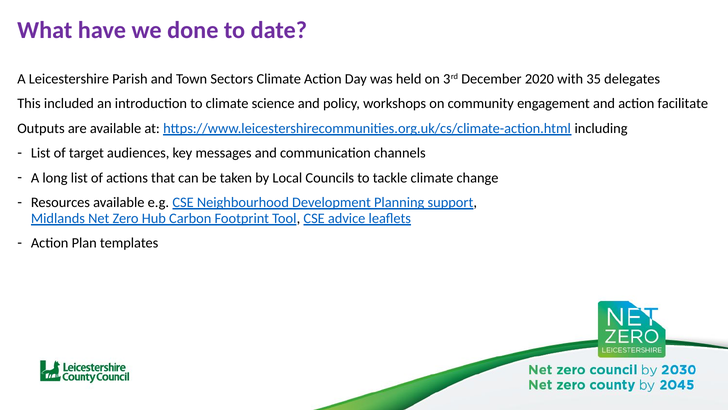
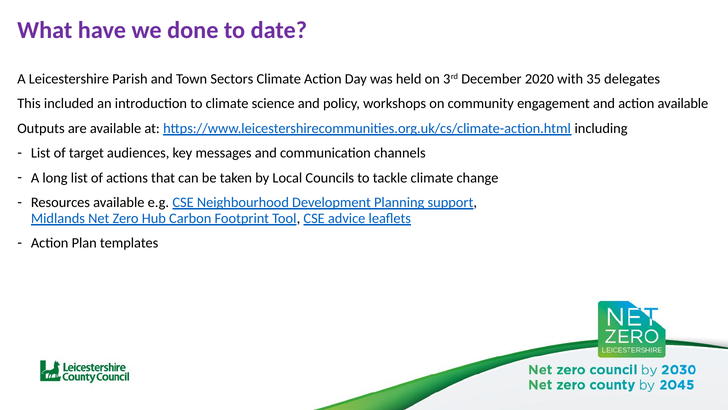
action facilitate: facilitate -> available (683, 103)
